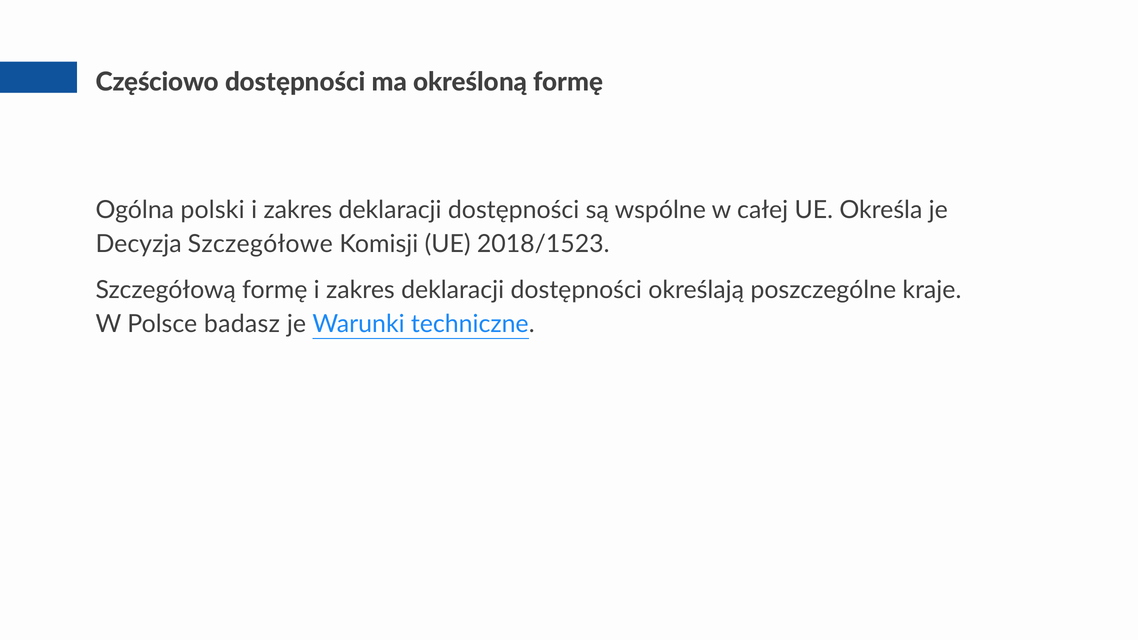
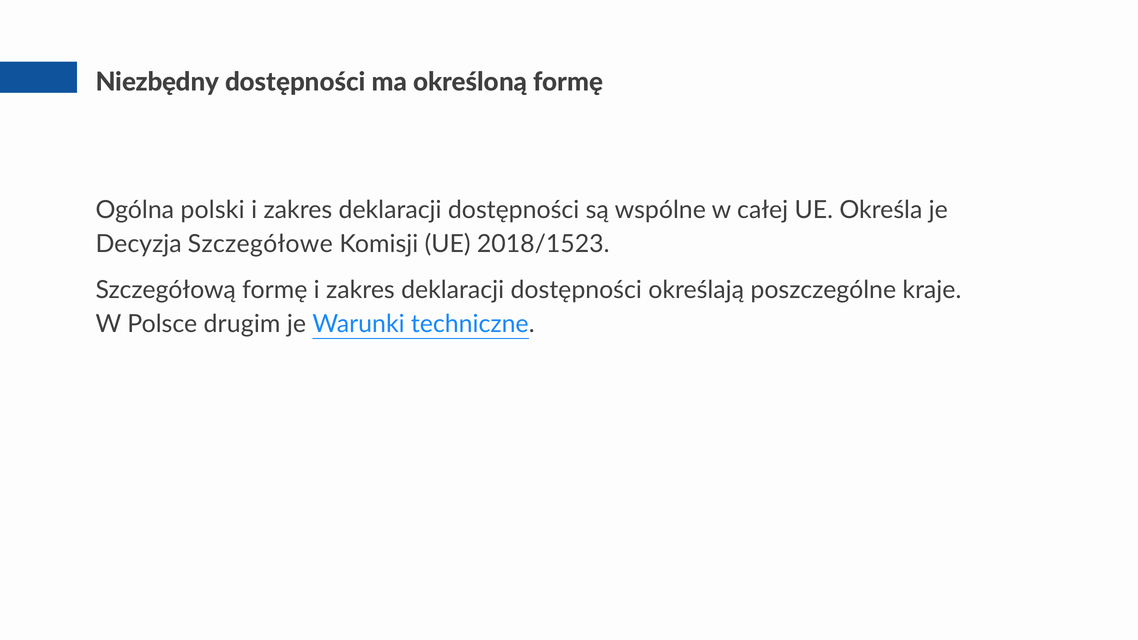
Częściowo: Częściowo -> Niezbędny (157, 82)
badasz: badasz -> drugim (242, 324)
